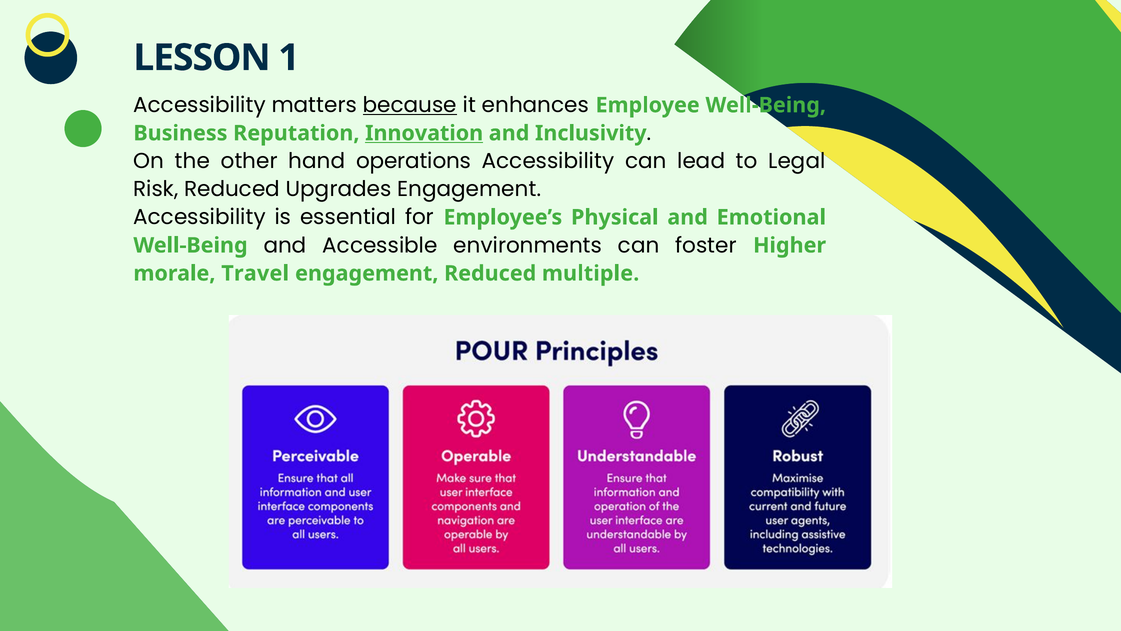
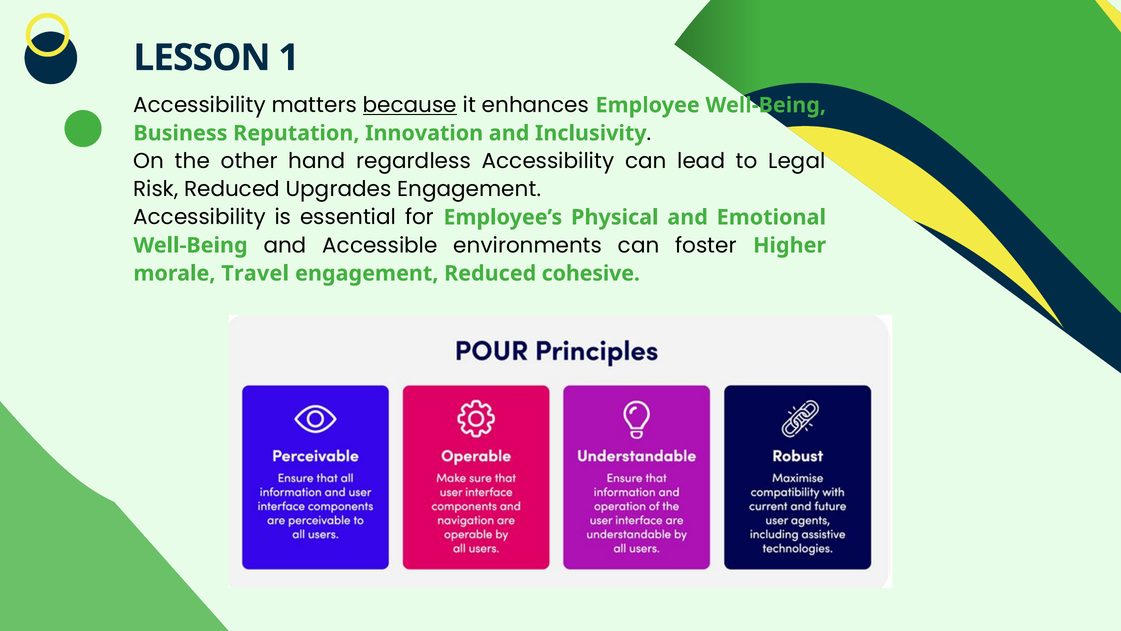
Innovation underline: present -> none (424, 133)
operations: operations -> regardless (413, 161)
multiple: multiple -> cohesive (591, 273)
